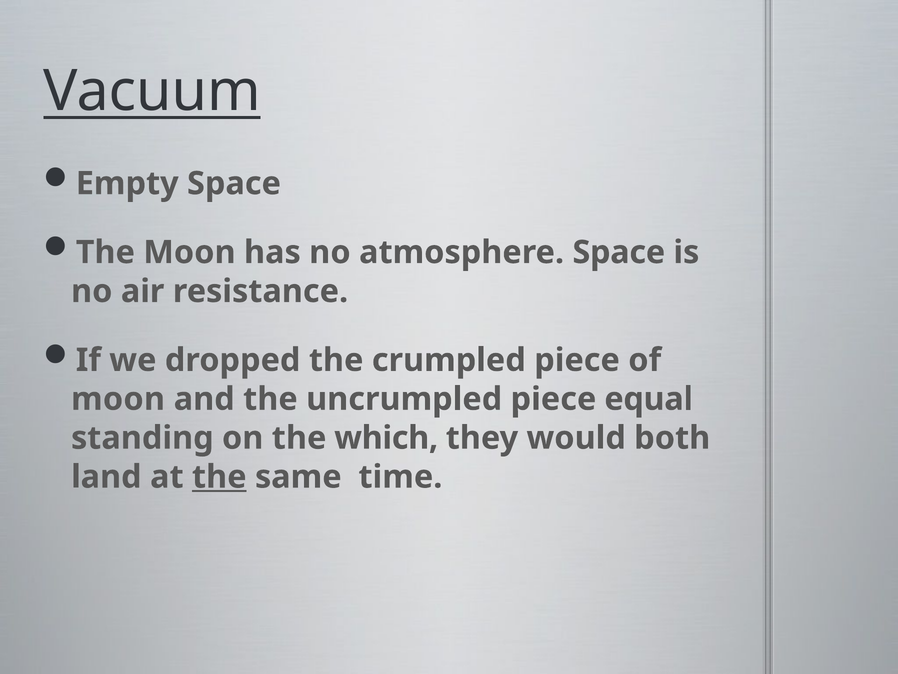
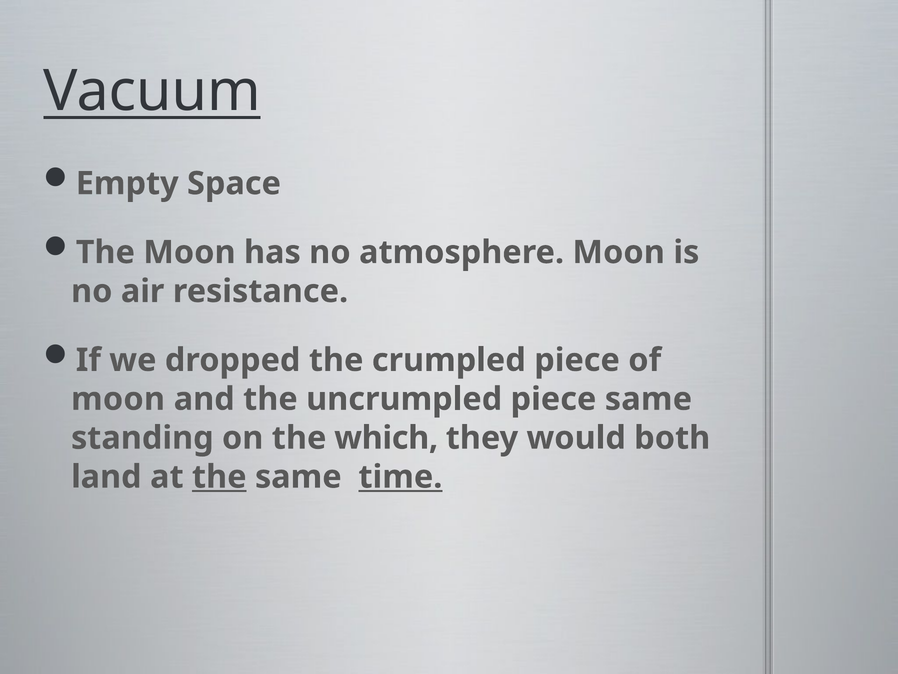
atmosphere Space: Space -> Moon (619, 252)
piece equal: equal -> same (648, 399)
time underline: none -> present (400, 477)
